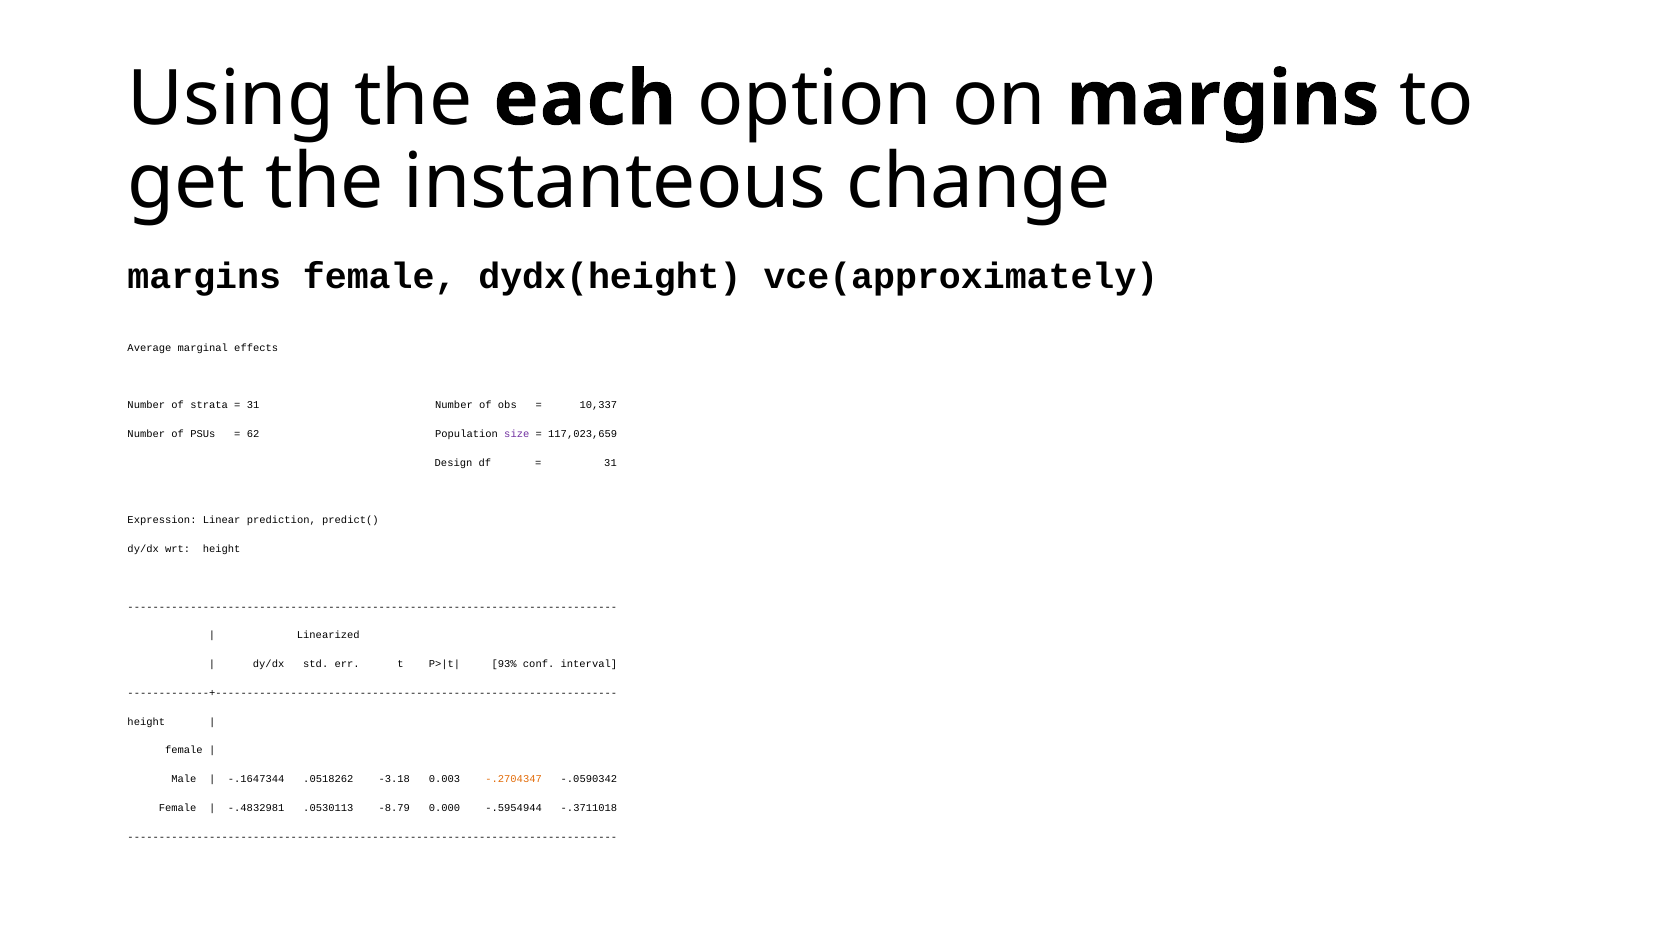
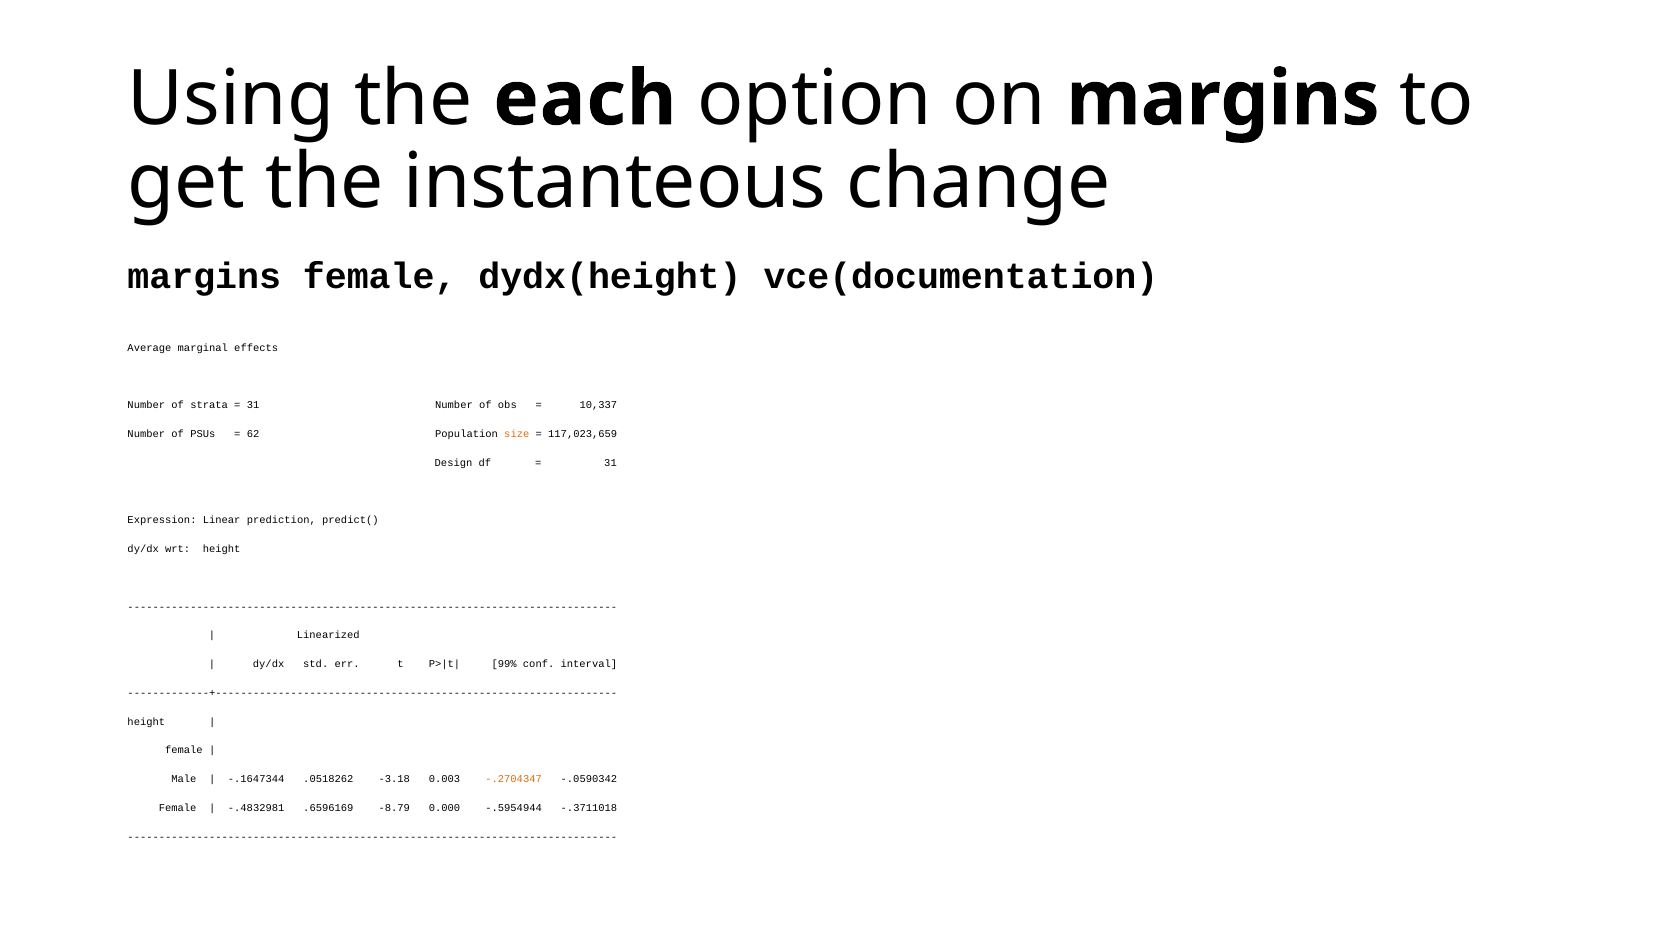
vce(approximately: vce(approximately -> vce(documentation (961, 276)
size colour: purple -> orange (517, 434)
93%: 93% -> 99% (504, 664)
.0530113: .0530113 -> .6596169 (328, 807)
